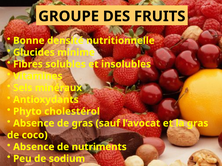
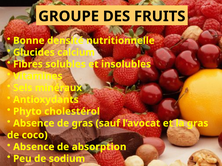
minime: minime -> calcium (76, 53)
nutriments: nutriments -> absorption (99, 147)
